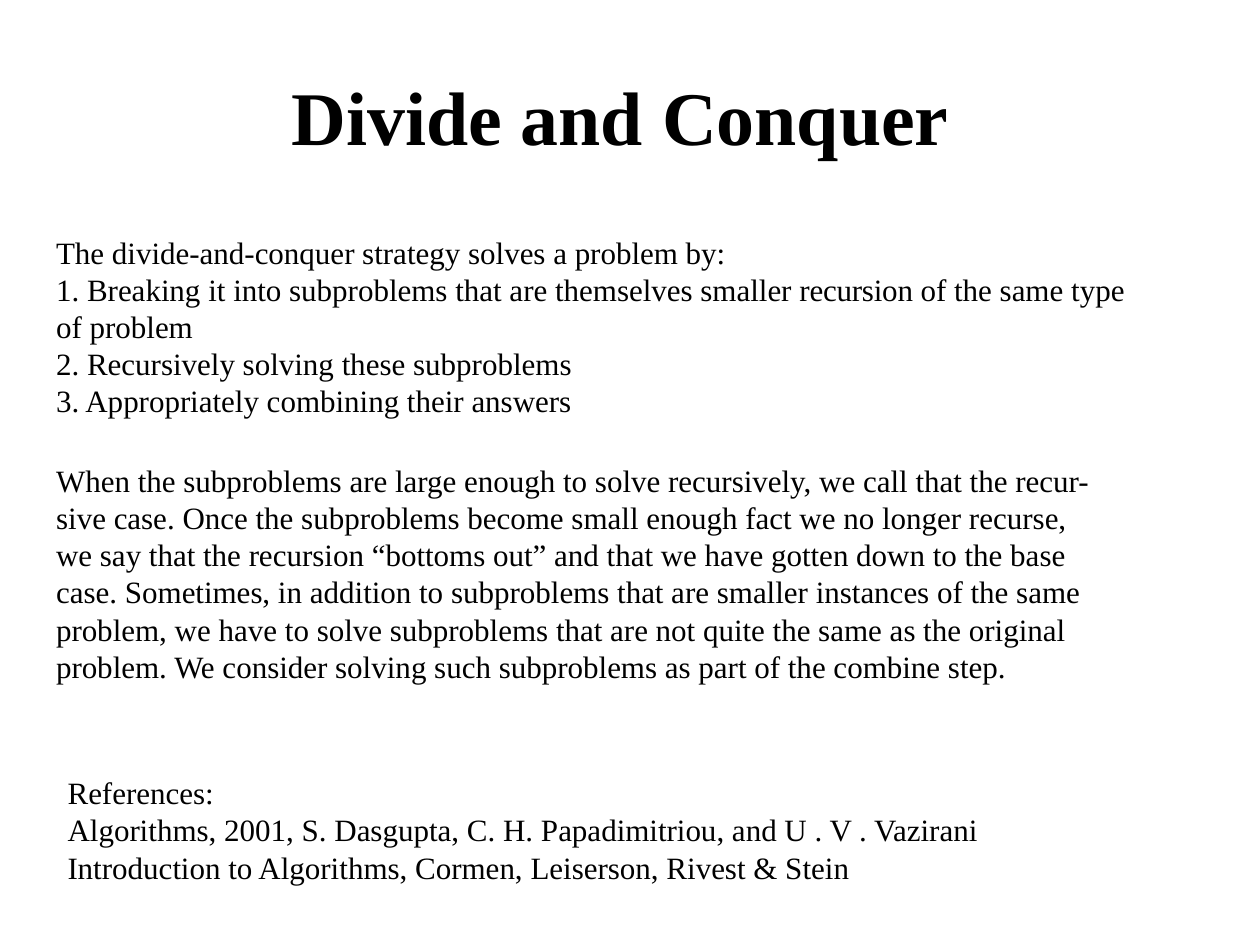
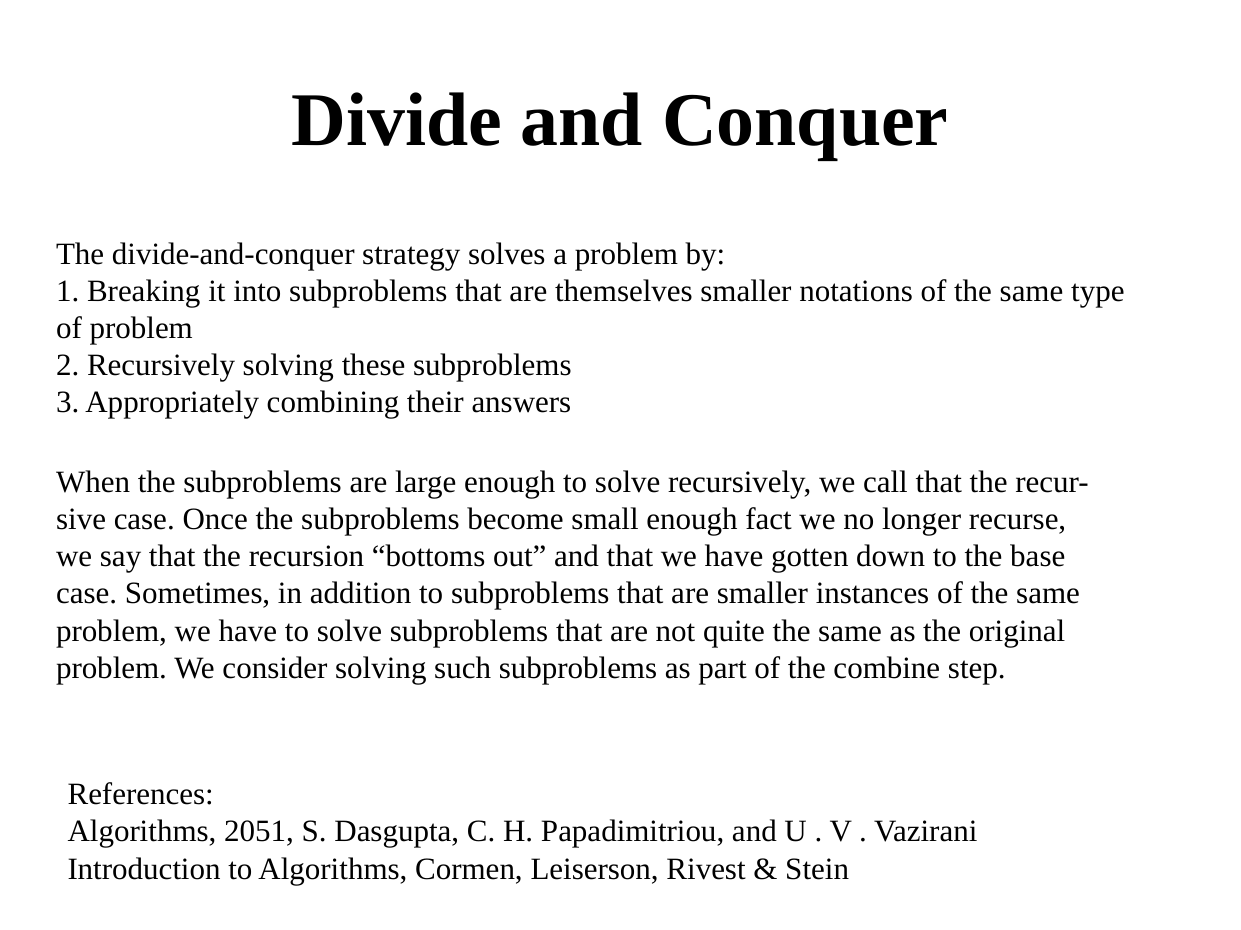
smaller recursion: recursion -> notations (856, 291)
2001: 2001 -> 2051 (259, 832)
